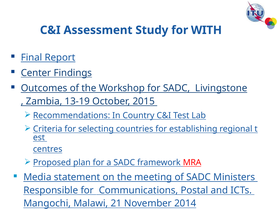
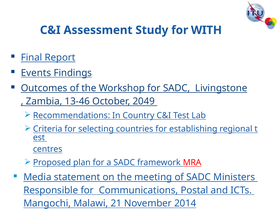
Center: Center -> Events (36, 73)
13-19: 13-19 -> 13-46 (77, 101)
2015: 2015 -> 2049 (144, 101)
